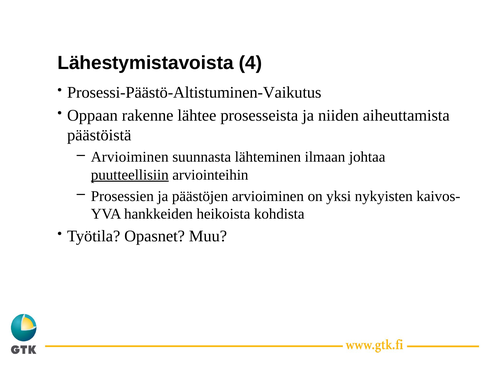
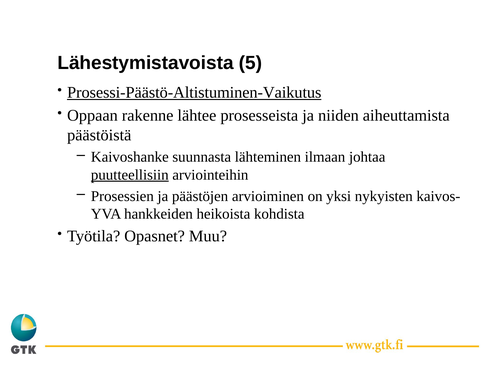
4: 4 -> 5 (250, 63)
Prosessi-Päästö-Altistuminen-Vaikutus underline: none -> present (194, 93)
Arvioiminen: Arvioiminen -> Kaivoshanke (130, 157)
